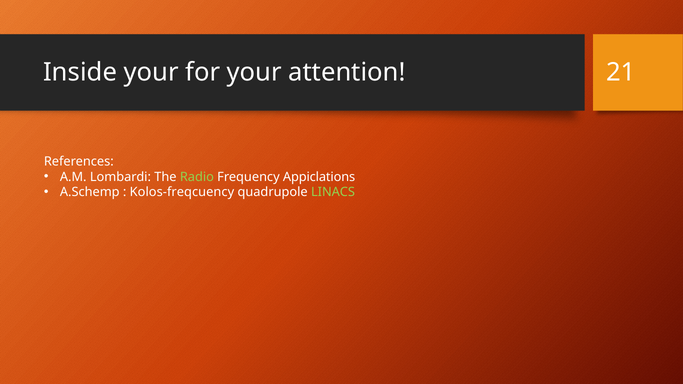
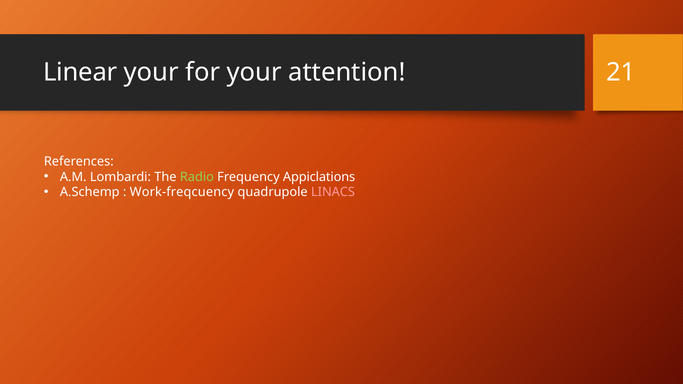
Inside: Inside -> Linear (80, 72)
Kolos-freqcuency: Kolos-freqcuency -> Work-freqcuency (182, 192)
LINACS colour: light green -> pink (333, 192)
